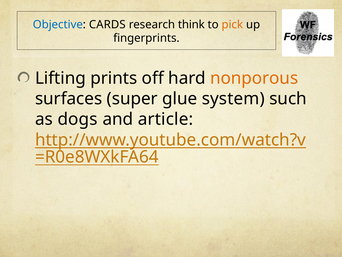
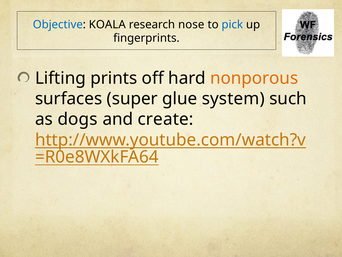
CARDS: CARDS -> KOALA (107, 24)
think: think -> nose (191, 24)
pick colour: orange -> blue (232, 24)
article: article -> create (166, 119)
